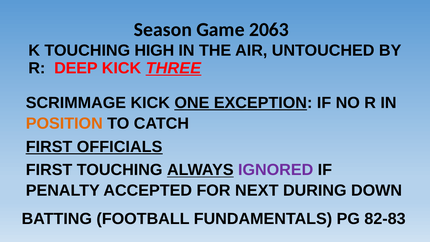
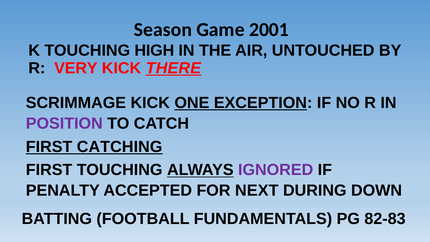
2063: 2063 -> 2001 (269, 30)
DEEP: DEEP -> VERY (76, 68)
THREE: THREE -> THERE (173, 68)
POSITION colour: orange -> purple (64, 123)
OFFICIALS: OFFICIALS -> CATCHING (120, 147)
